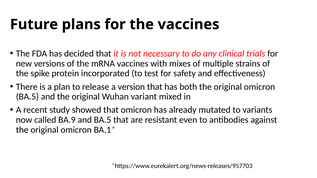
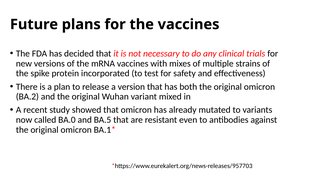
BA.5: BA.5 -> BA.2 (27, 97)
BA.9: BA.9 -> BA.0 (67, 120)
